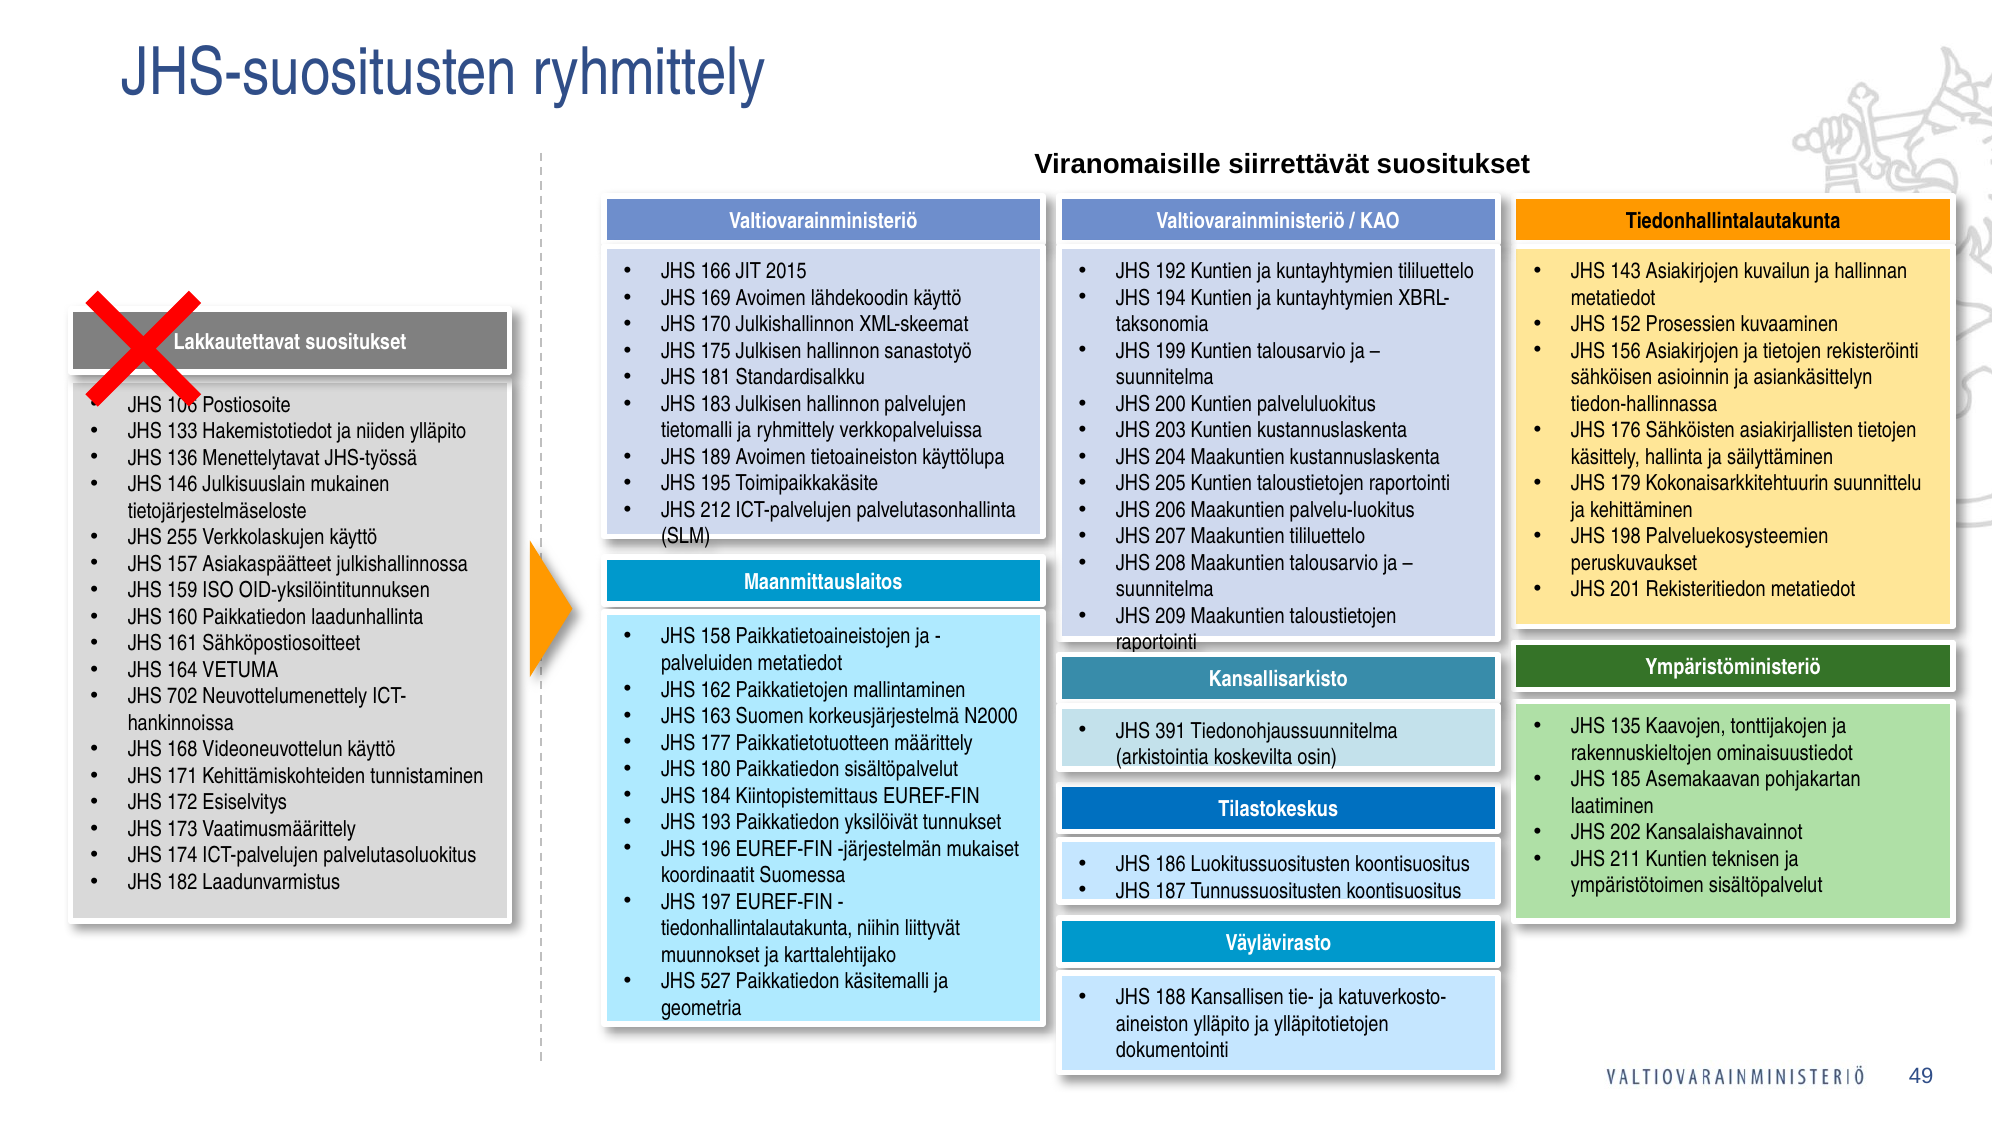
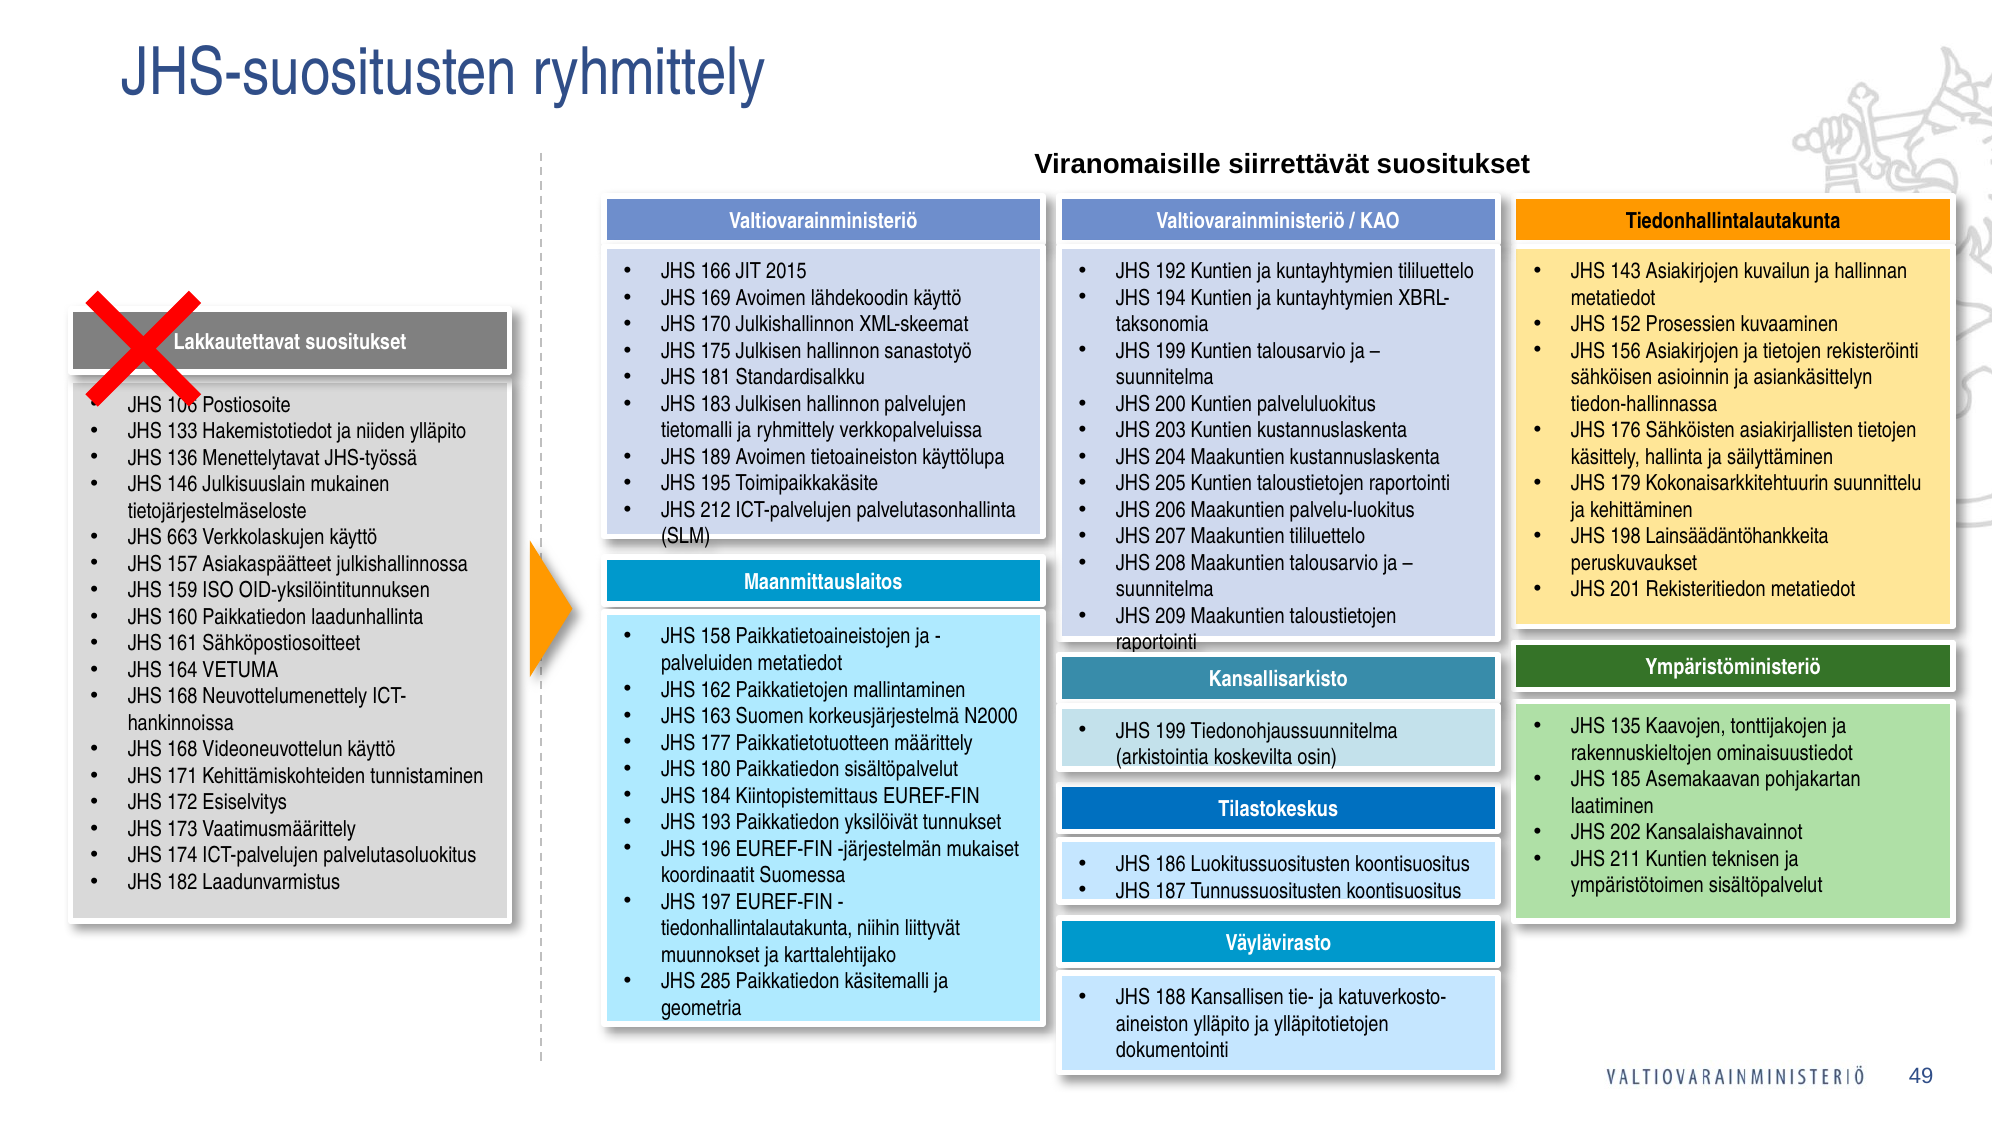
Palveluekosysteemien: Palveluekosysteemien -> Lainsäädäntöhankkeita (1737, 536)
255: 255 -> 663 (182, 537)
702: 702 -> 168 (182, 696)
391: 391 -> 199 (1171, 731)
527: 527 -> 285 (716, 981)
